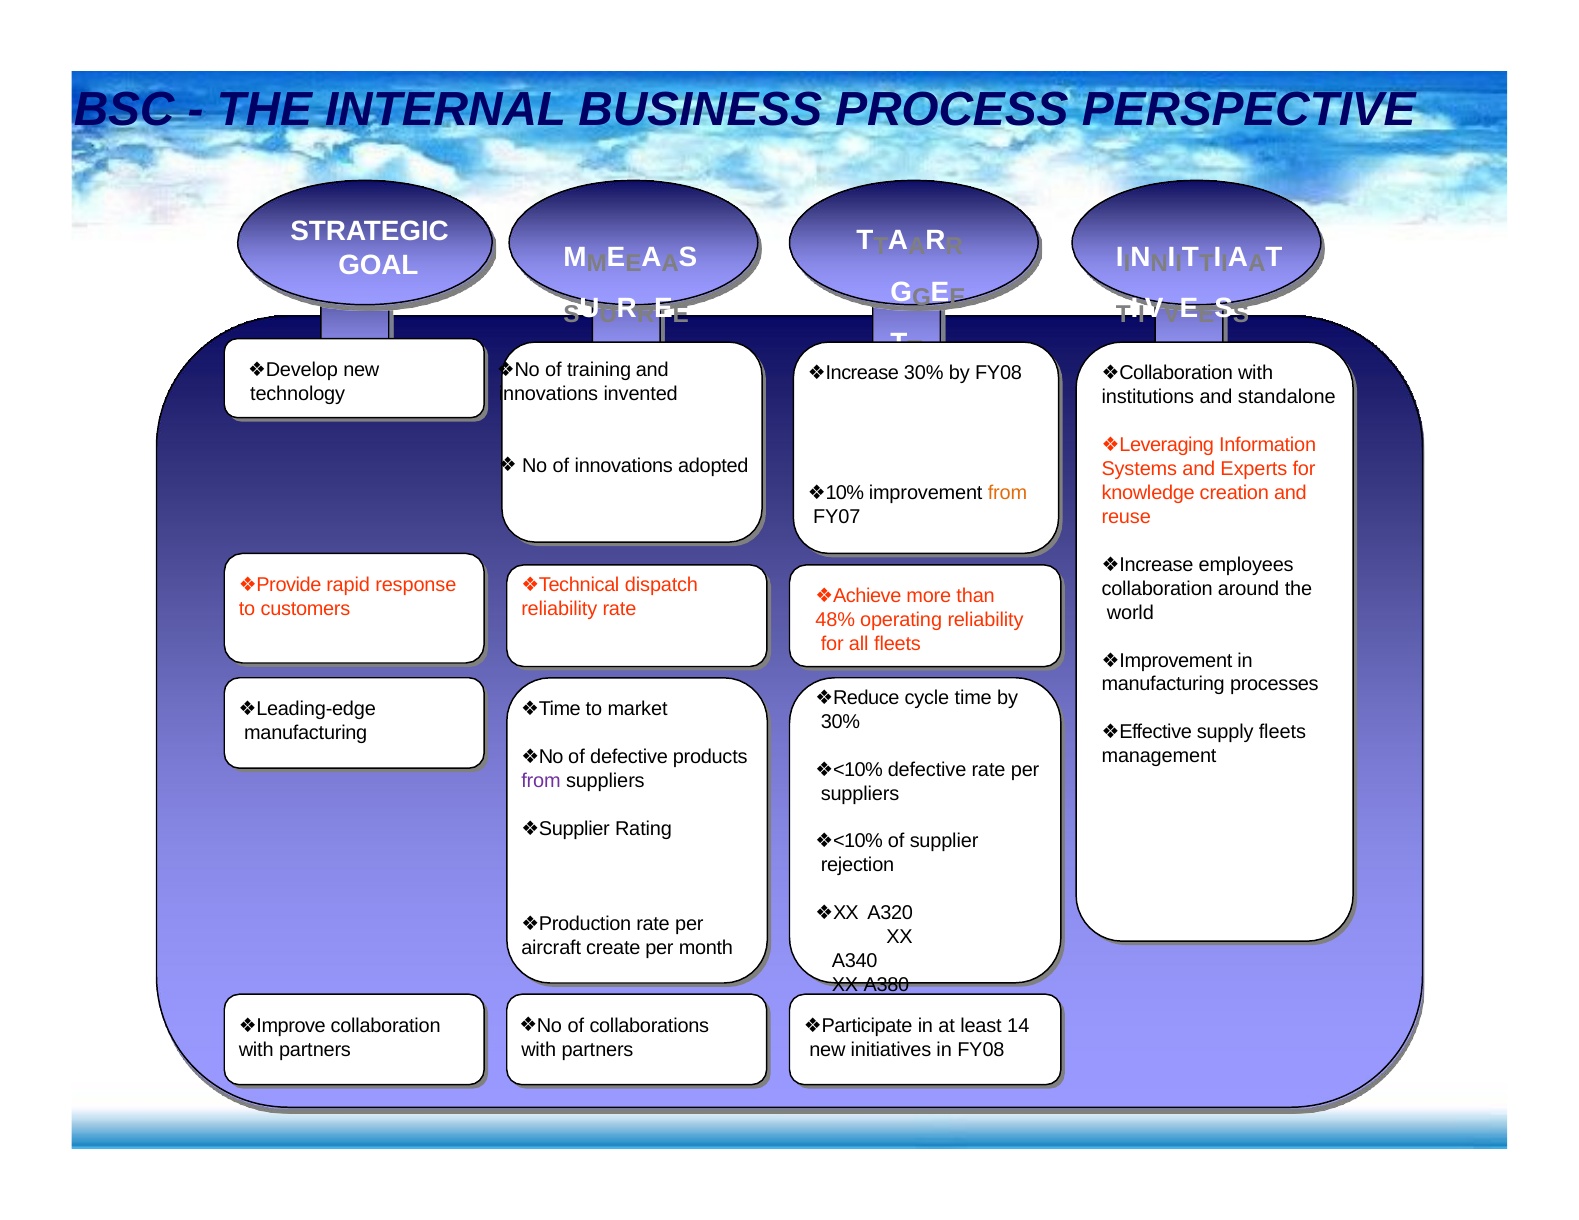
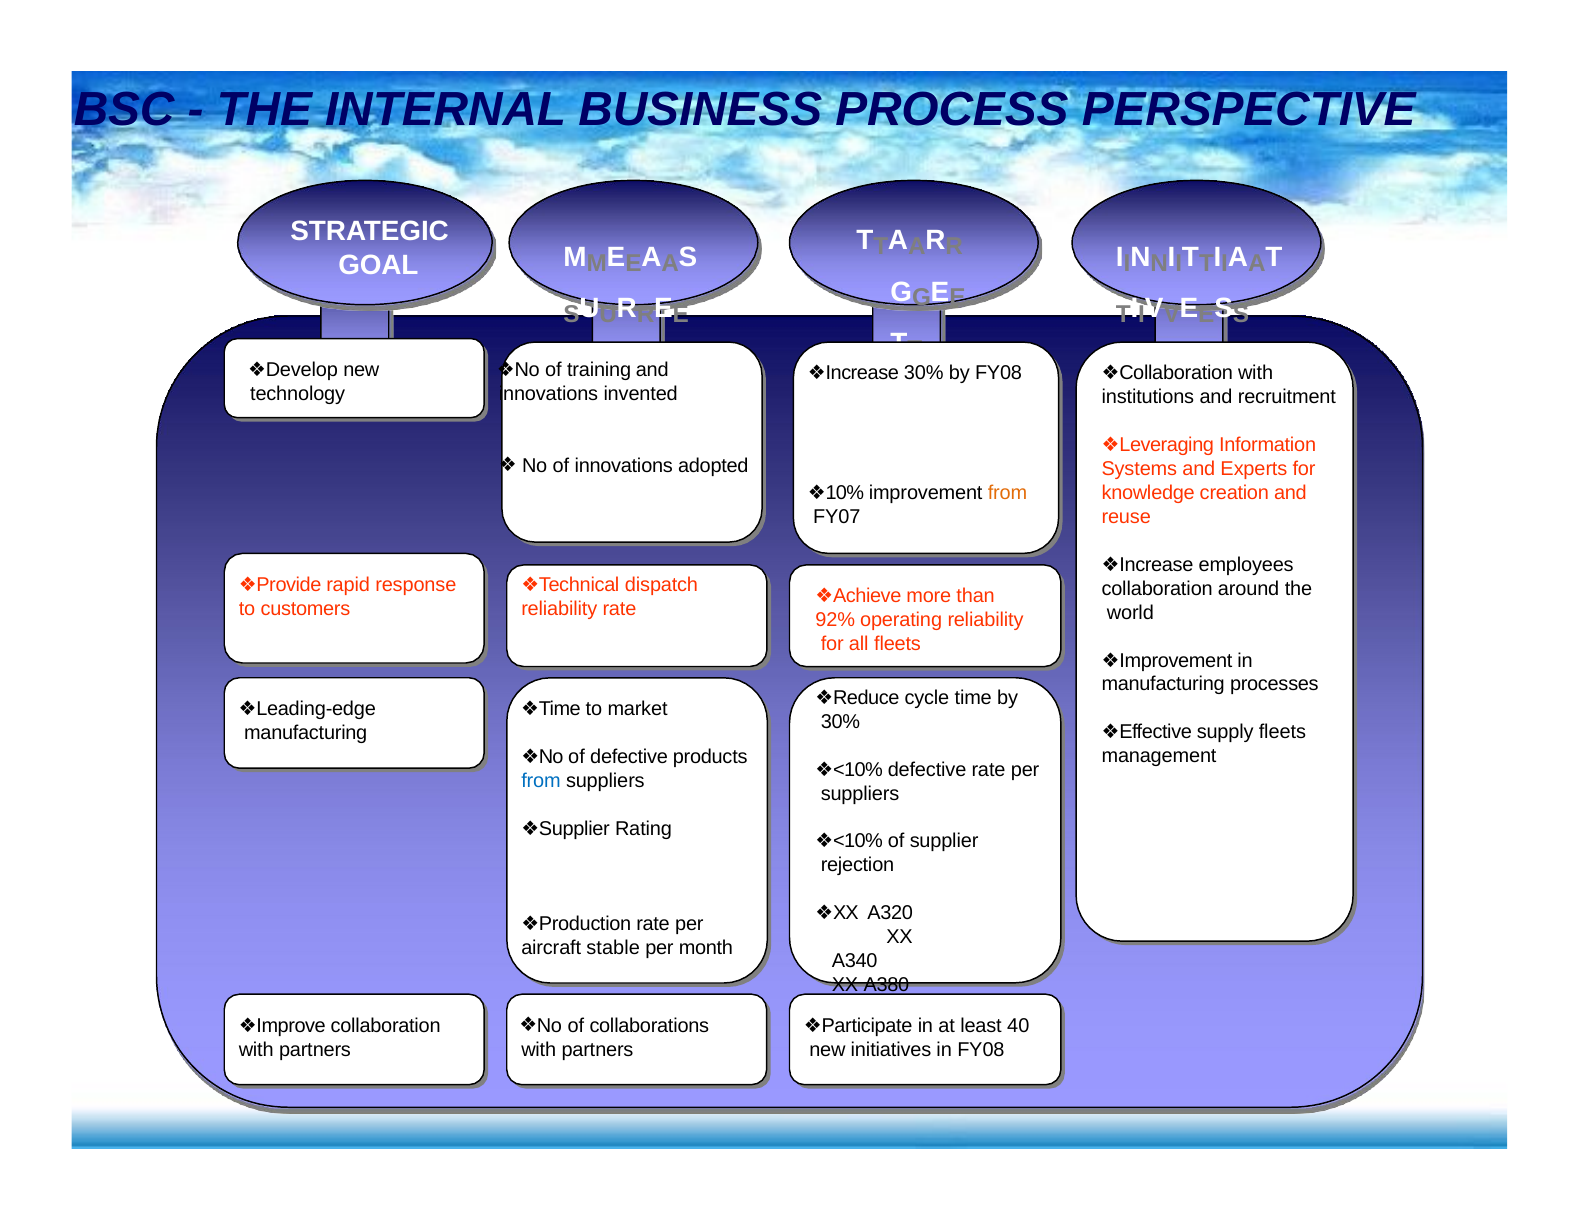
standalone: standalone -> recruitment (1287, 397)
48%: 48% -> 92% (835, 620)
from colour: purple -> blue (541, 781)
create: create -> stable (613, 948)
14: 14 -> 40 (1018, 1026)
